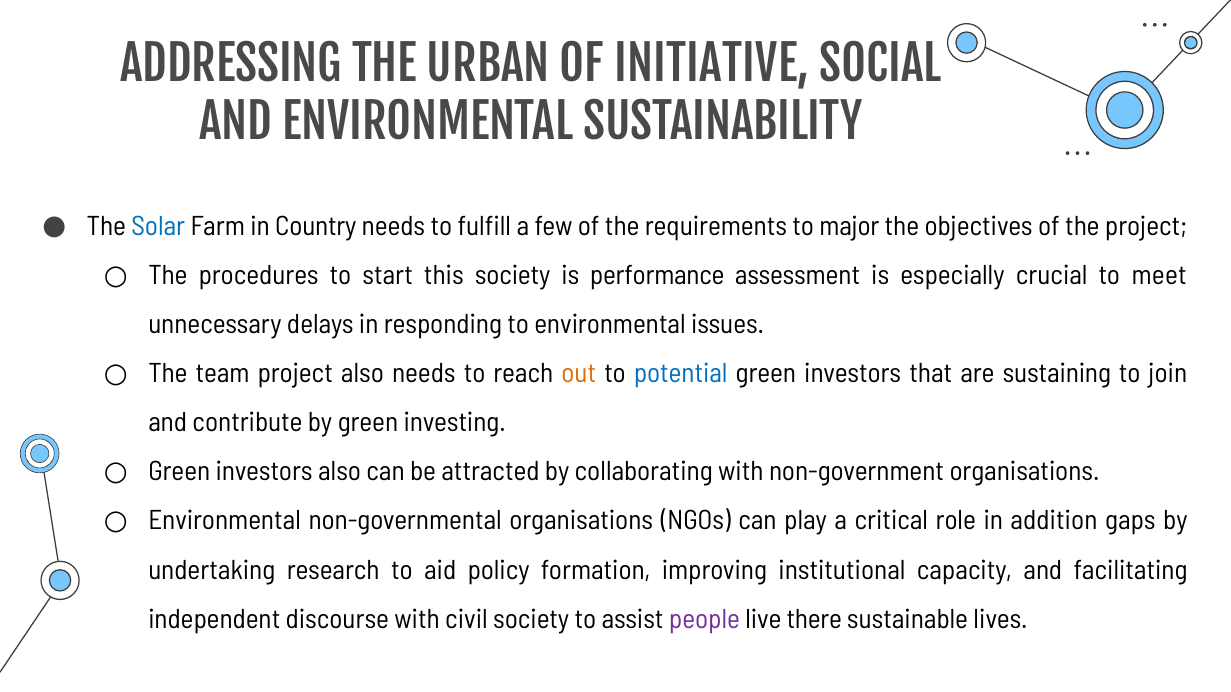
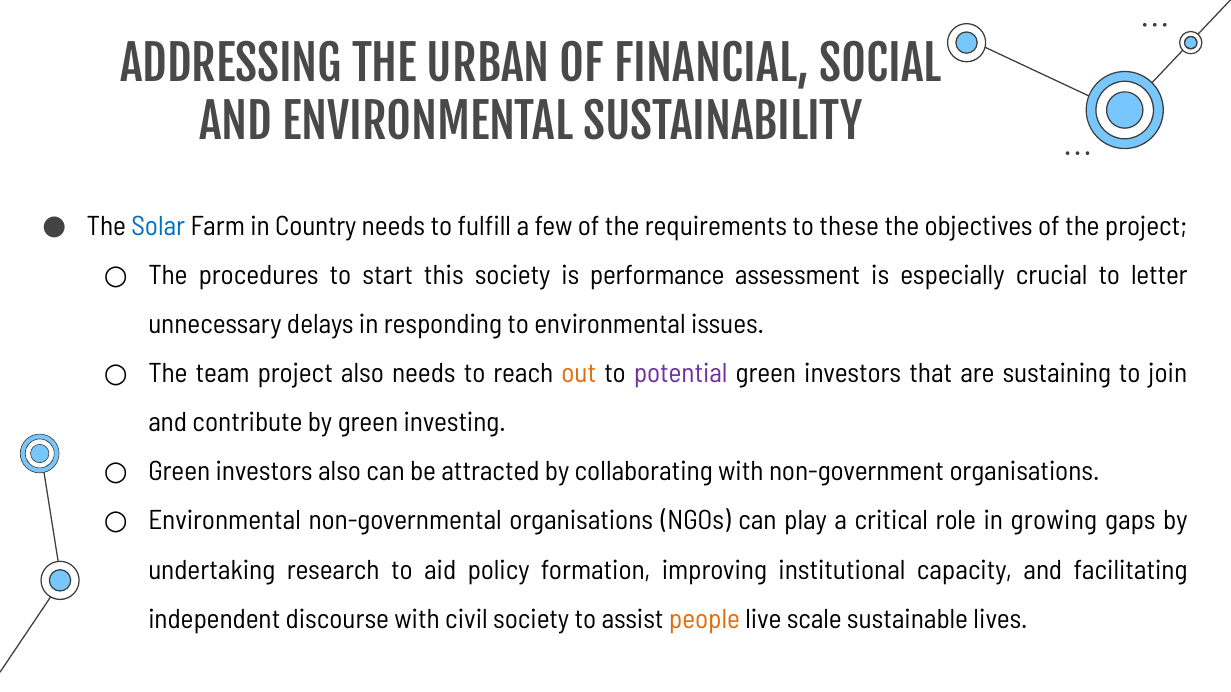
INITIATIVE: INITIATIVE -> FINANCIAL (712, 66)
major: major -> these (849, 226)
meet: meet -> letter (1159, 275)
potential colour: blue -> purple (681, 374)
addition: addition -> growing (1054, 521)
people colour: purple -> orange (704, 620)
there: there -> scale (814, 620)
